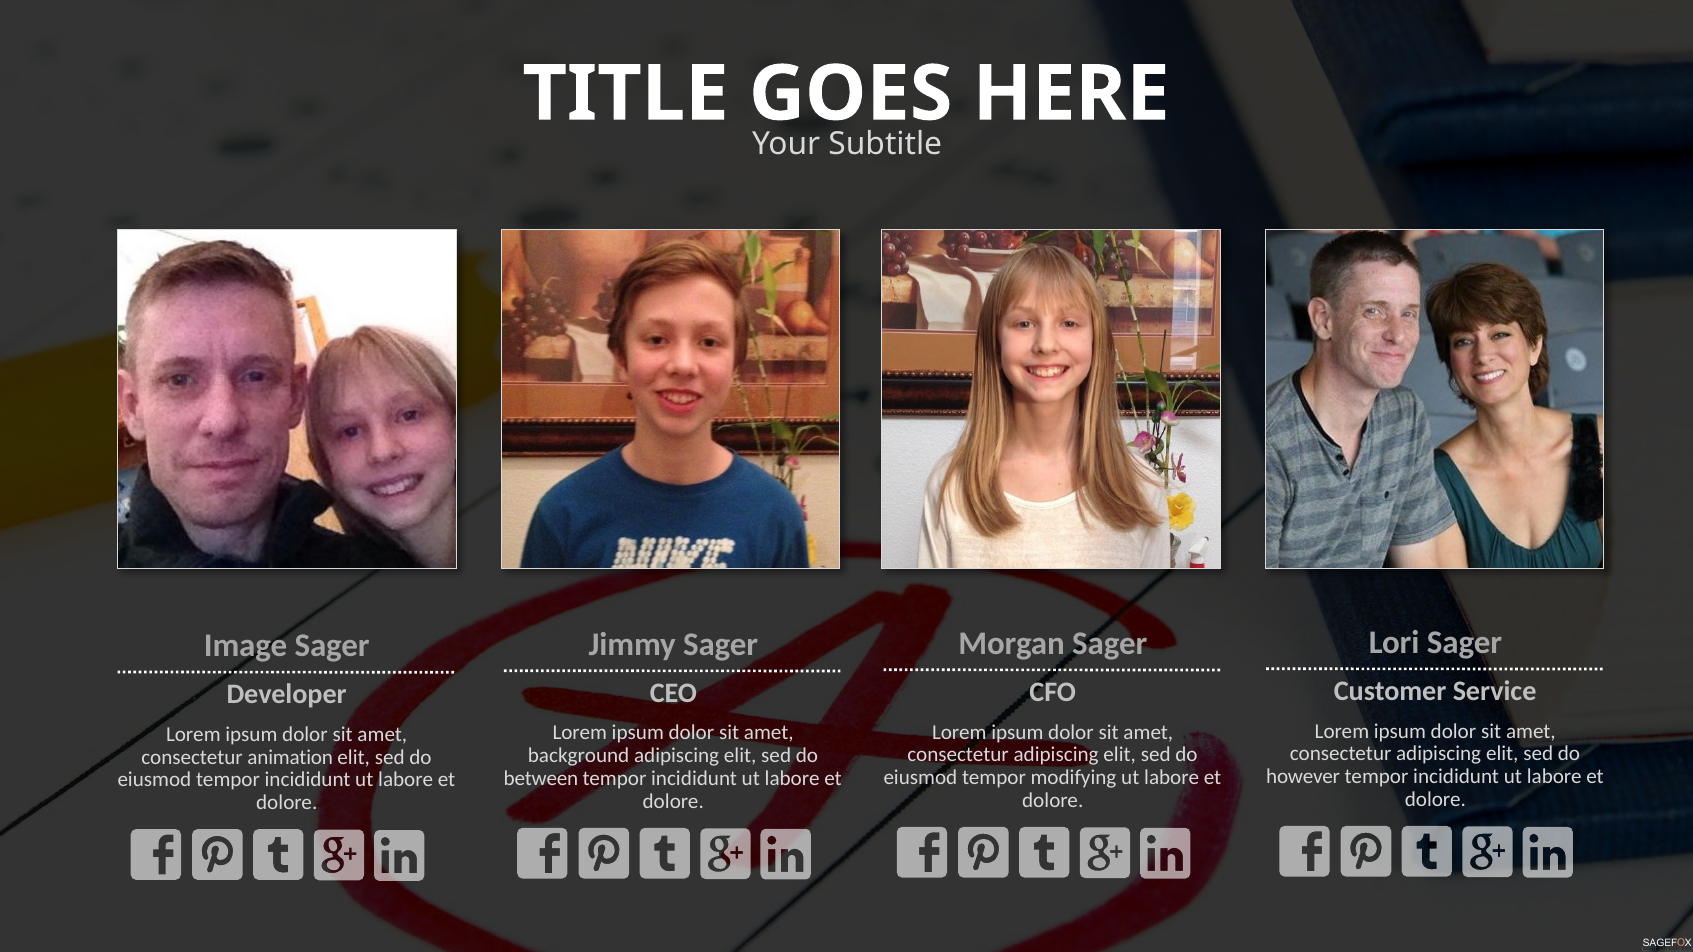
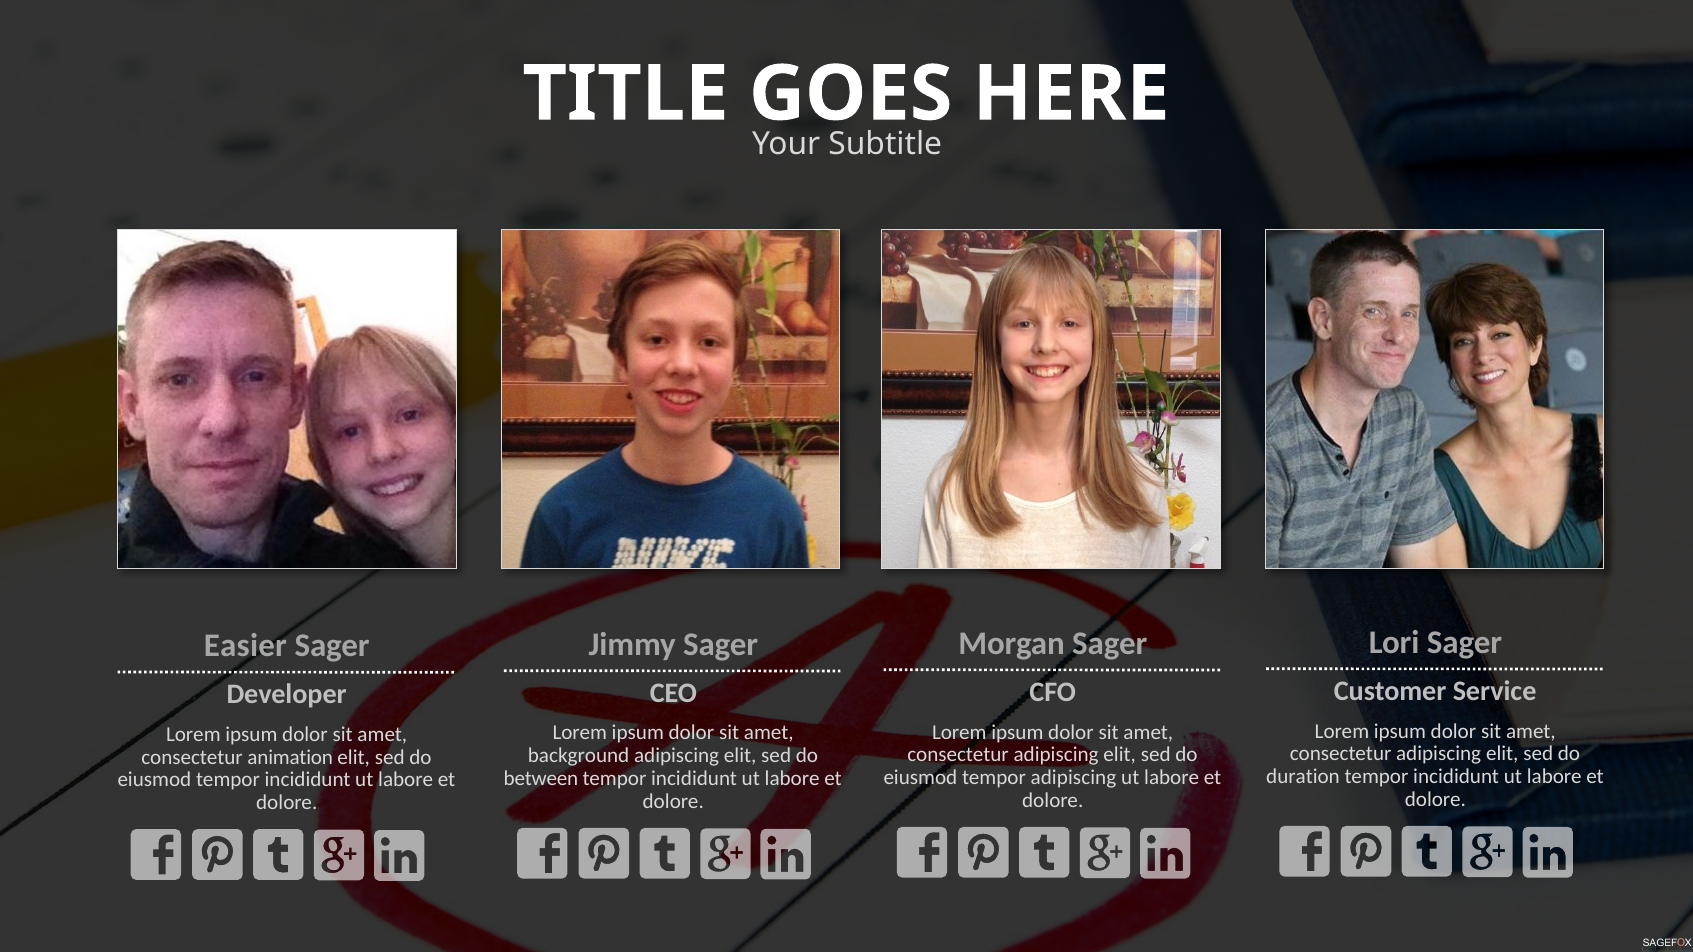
Image: Image -> Easier (245, 646)
however: however -> duration (1303, 777)
tempor modifying: modifying -> adipiscing (1073, 778)
